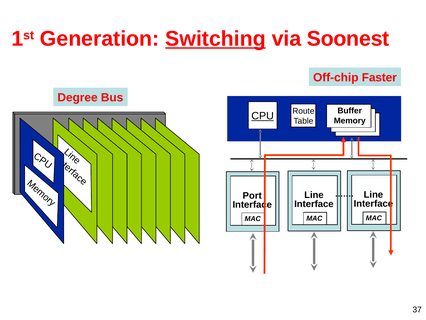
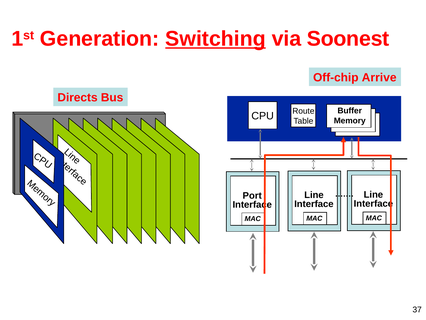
Faster: Faster -> Arrive (379, 77)
Degree: Degree -> Directs (78, 98)
CPU underline: present -> none (263, 116)
